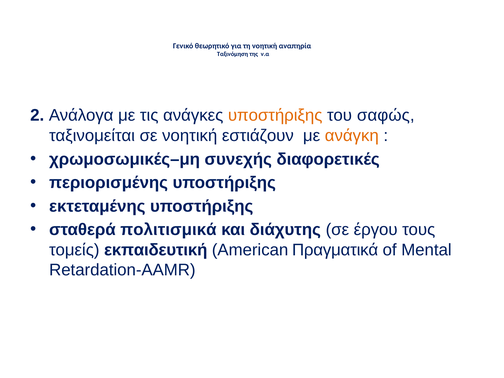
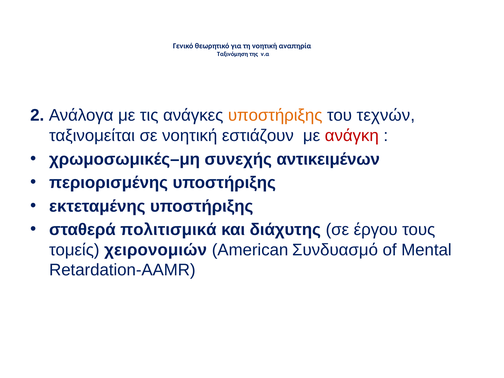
σαφώς: σαφώς -> τεχνών (386, 115)
ανάγκη colour: orange -> red (352, 136)
διαφορετικές: διαφορετικές -> αντικειμένων (328, 159)
εκπαιδευτική: εκπαιδευτική -> χειρονομιών (156, 250)
Πραγματικά: Πραγματικά -> Συνδυασμό (335, 250)
